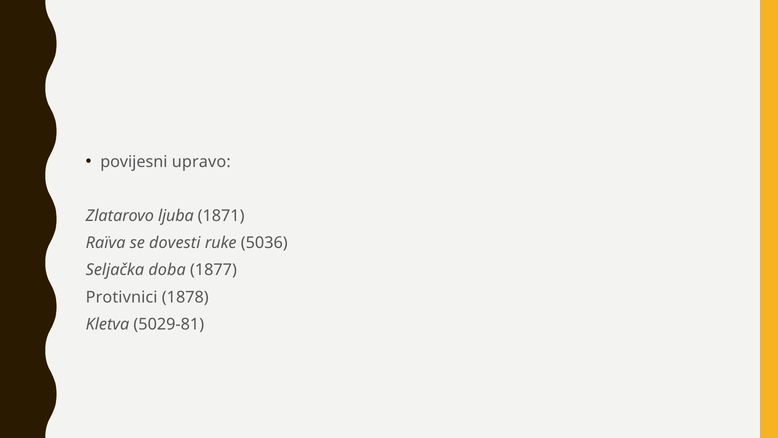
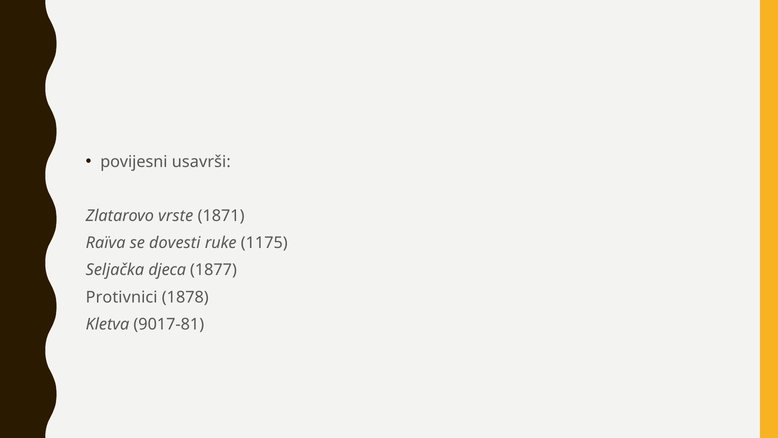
upravo: upravo -> usavrši (201, 162)
ljuba: ljuba -> vrste (176, 216)
5036: 5036 -> 1175 (264, 243)
doba: doba -> djeca (167, 270)
5029-81: 5029-81 -> 9017-81 (169, 324)
